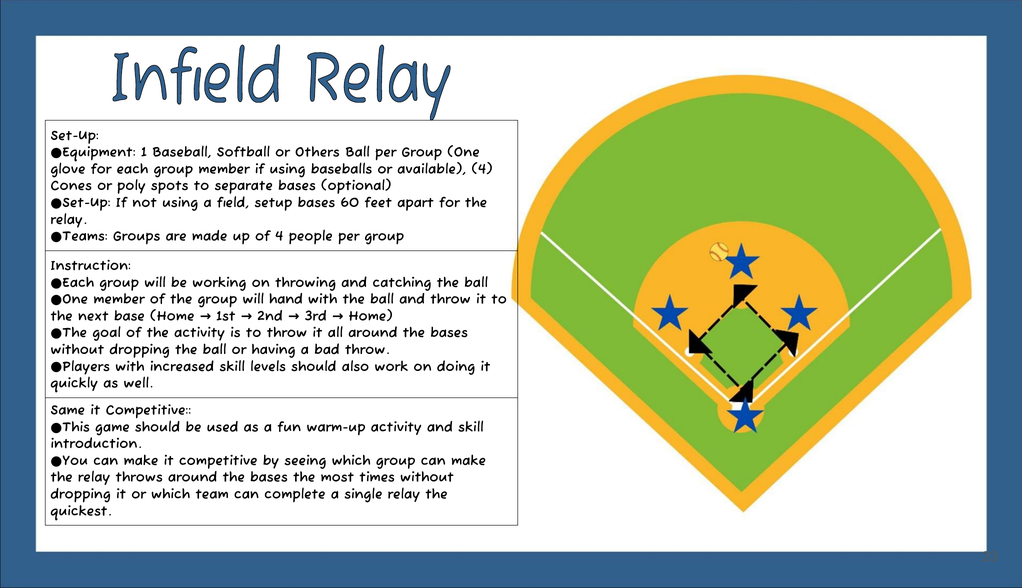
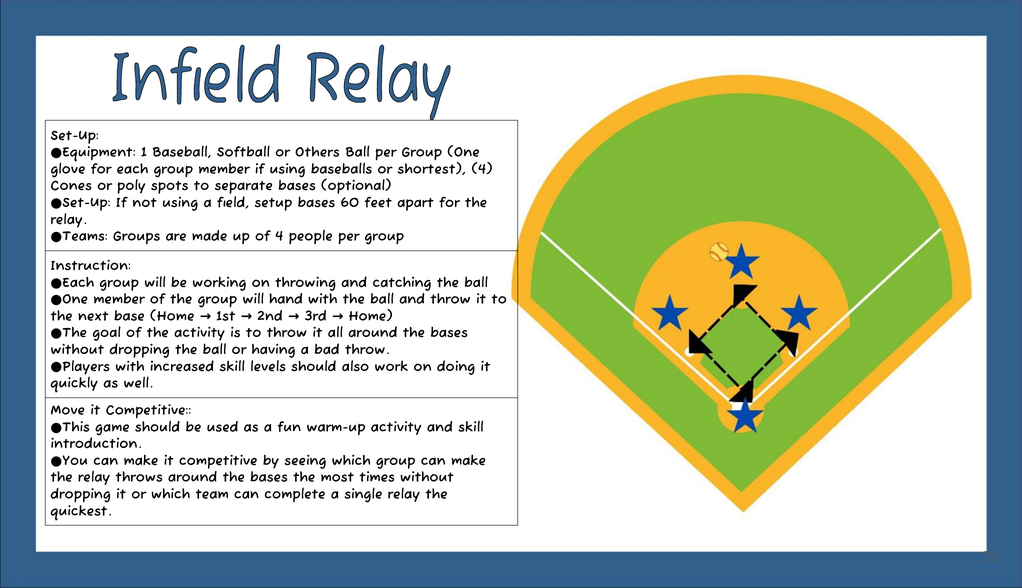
available: available -> shortest (432, 169)
Same: Same -> Move (68, 410)
